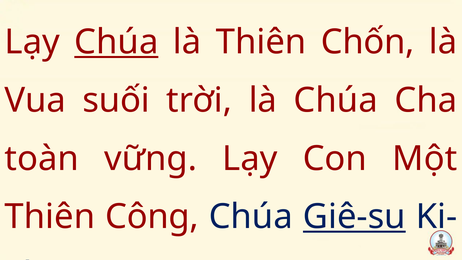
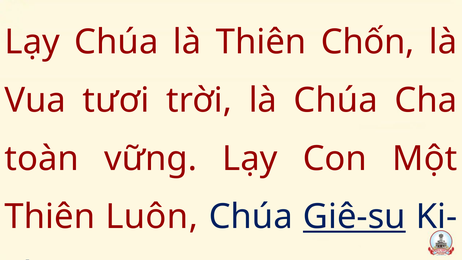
Chúa underline: present -> none (116, 42)
suối: suối -> tươi (116, 100)
Công: Công -> Luôn (152, 217)
